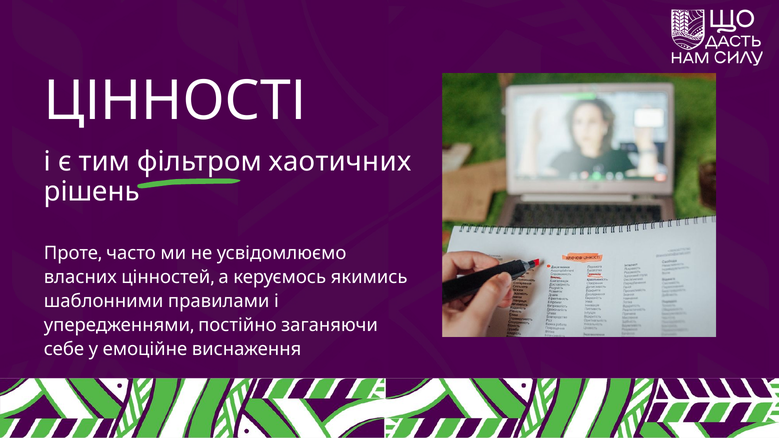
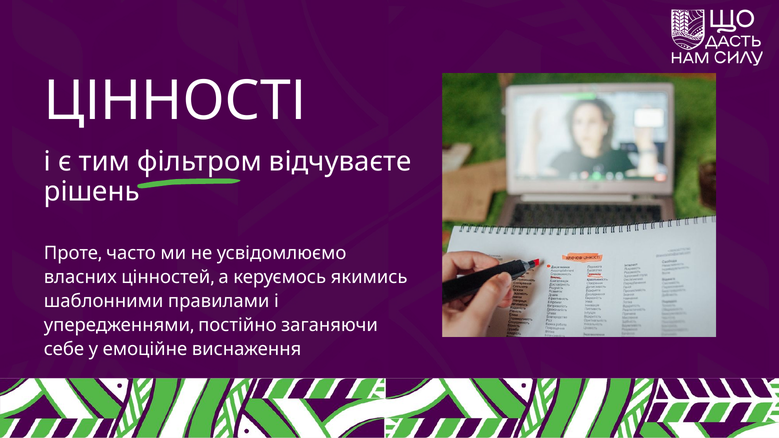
хаотичних: хаотичних -> відчуваєте (340, 161)
